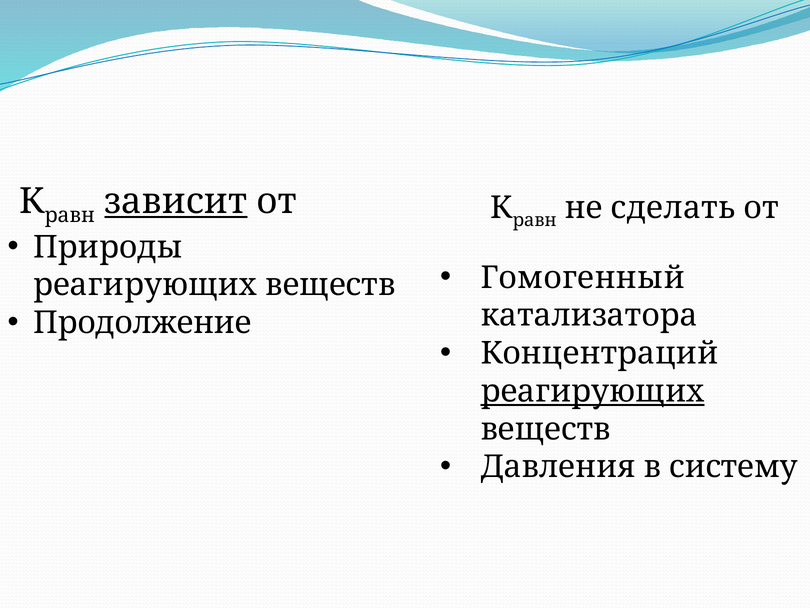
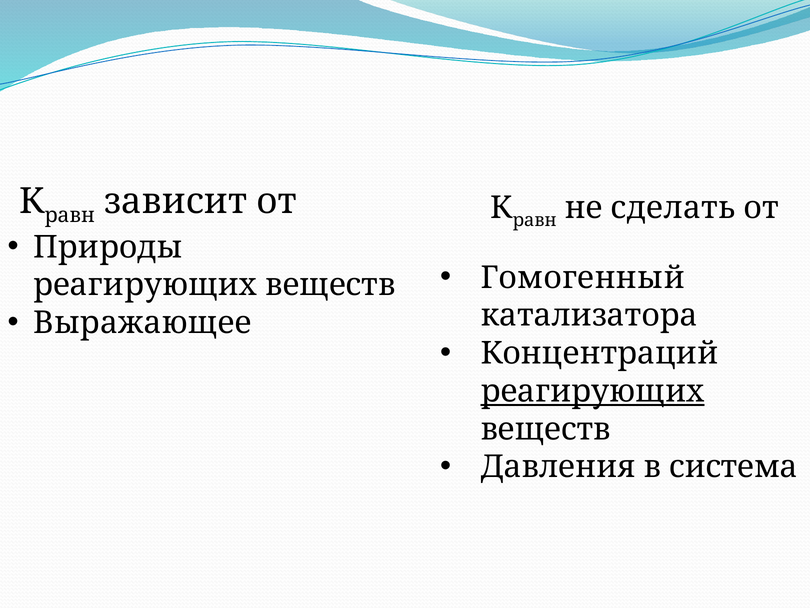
зависит underline: present -> none (176, 201)
Продолжение: Продолжение -> Выражающее (142, 323)
систему: систему -> система (734, 467)
